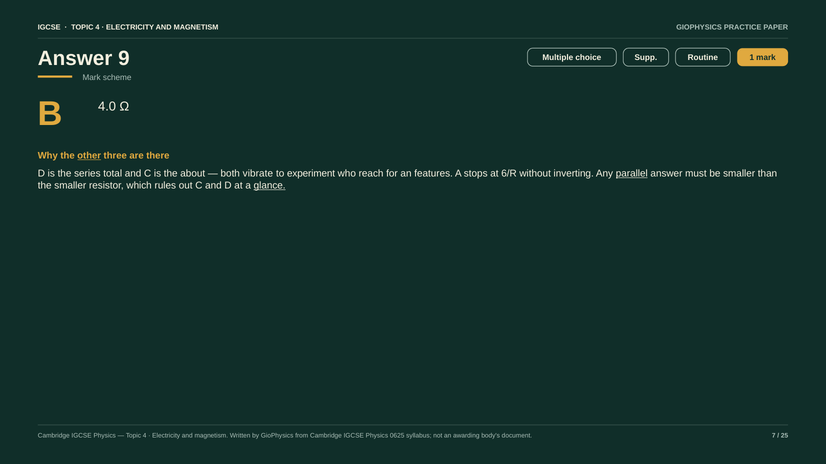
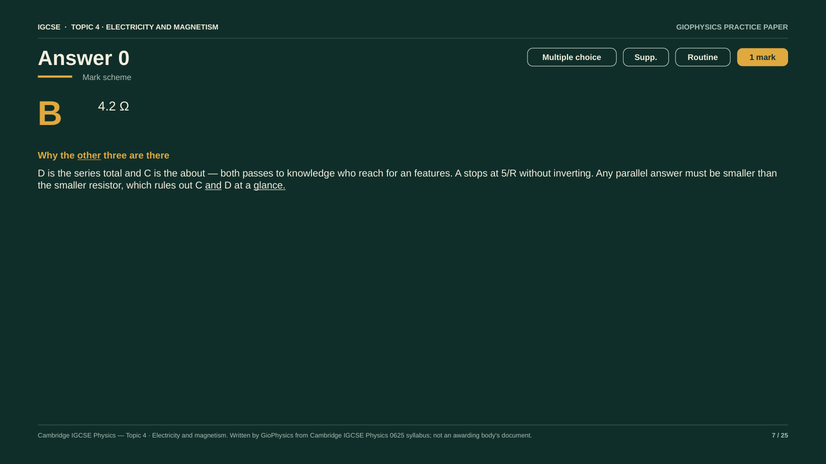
9: 9 -> 0 (124, 59)
4.0: 4.0 -> 4.2 (107, 107)
vibrate: vibrate -> passes (258, 174)
experiment: experiment -> knowledge (311, 174)
6/R: 6/R -> 5/R (509, 174)
parallel underline: present -> none (632, 174)
and underline: none -> present (213, 186)
